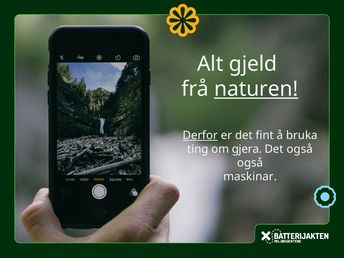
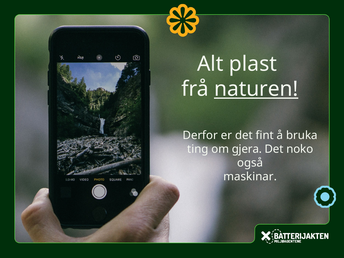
gjeld: gjeld -> plast (253, 64)
Derfor underline: present -> none (200, 135)
Det også: også -> noko (300, 149)
